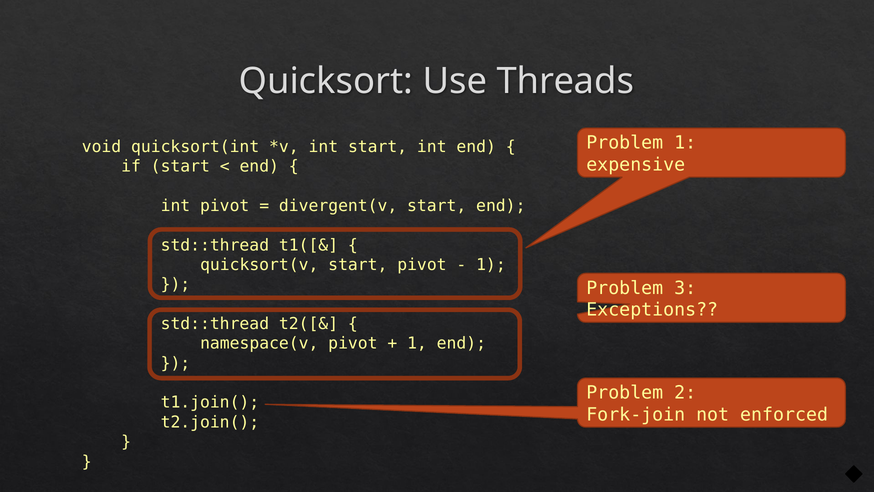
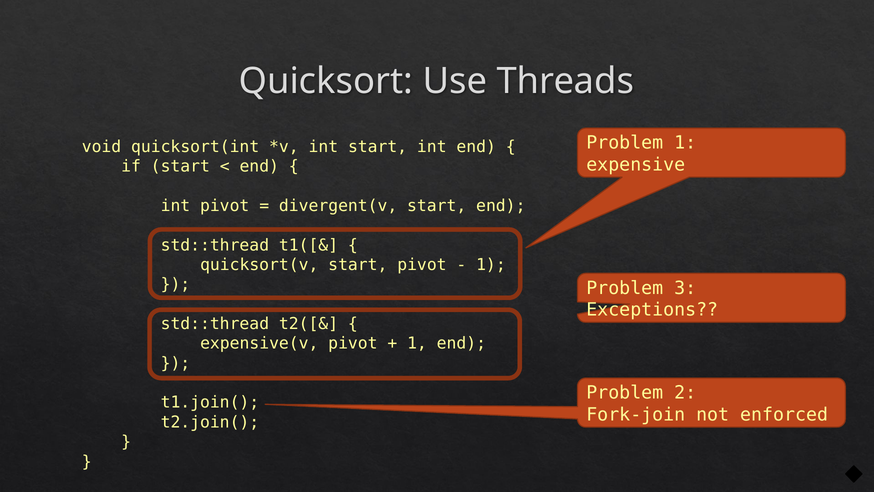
namespace(v: namespace(v -> expensive(v (259, 343)
